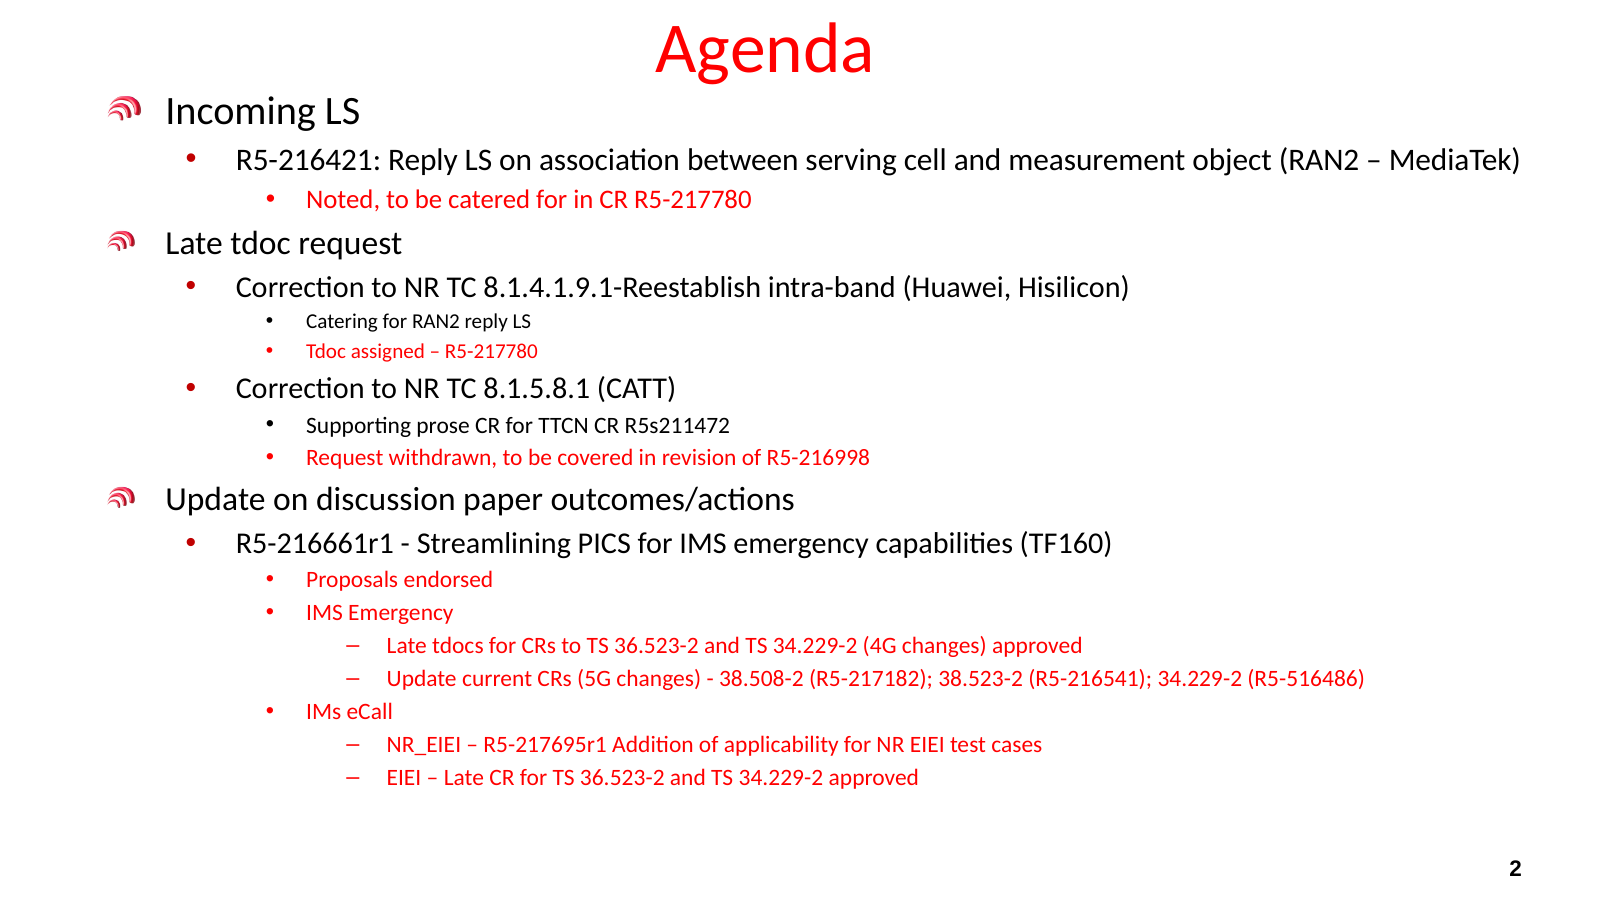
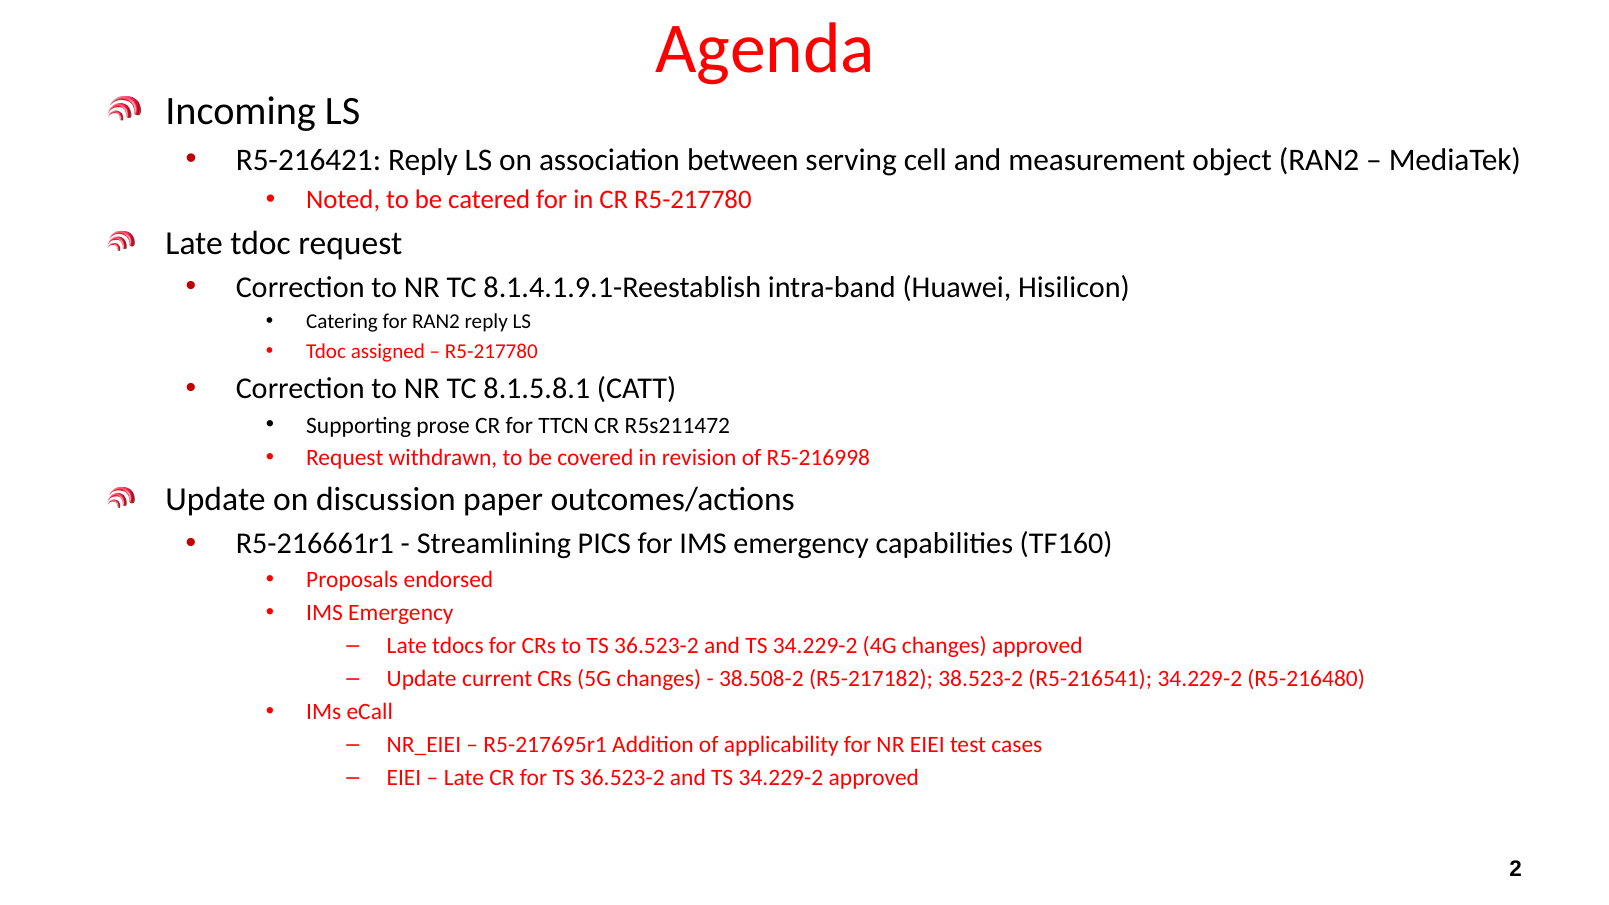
R5-516486: R5-516486 -> R5-216480 (1306, 679)
